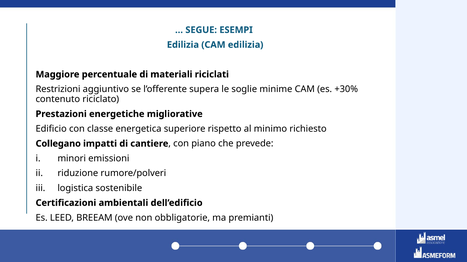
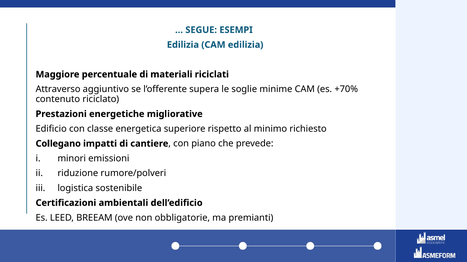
Restrizioni: Restrizioni -> Attraverso (58, 89)
+30%: +30% -> +70% (346, 89)
